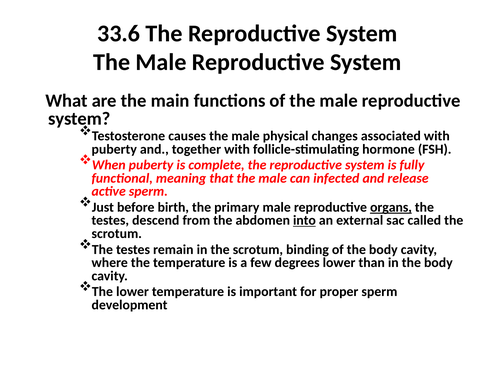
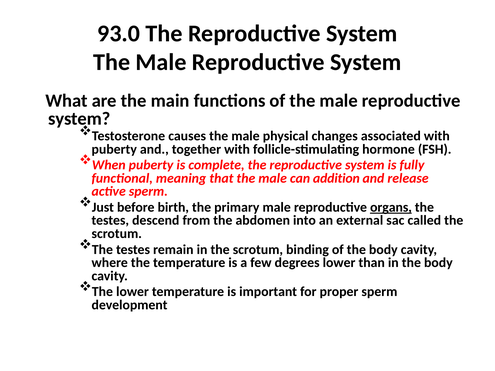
33.6: 33.6 -> 93.0 (119, 33)
infected: infected -> addition (336, 178)
into underline: present -> none (304, 221)
